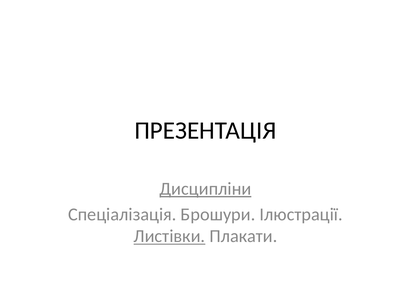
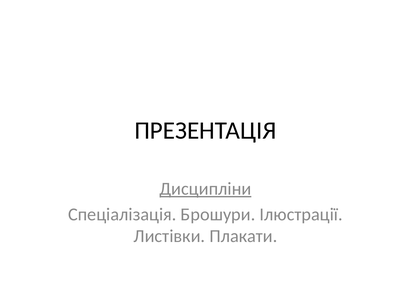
Листівки underline: present -> none (169, 236)
